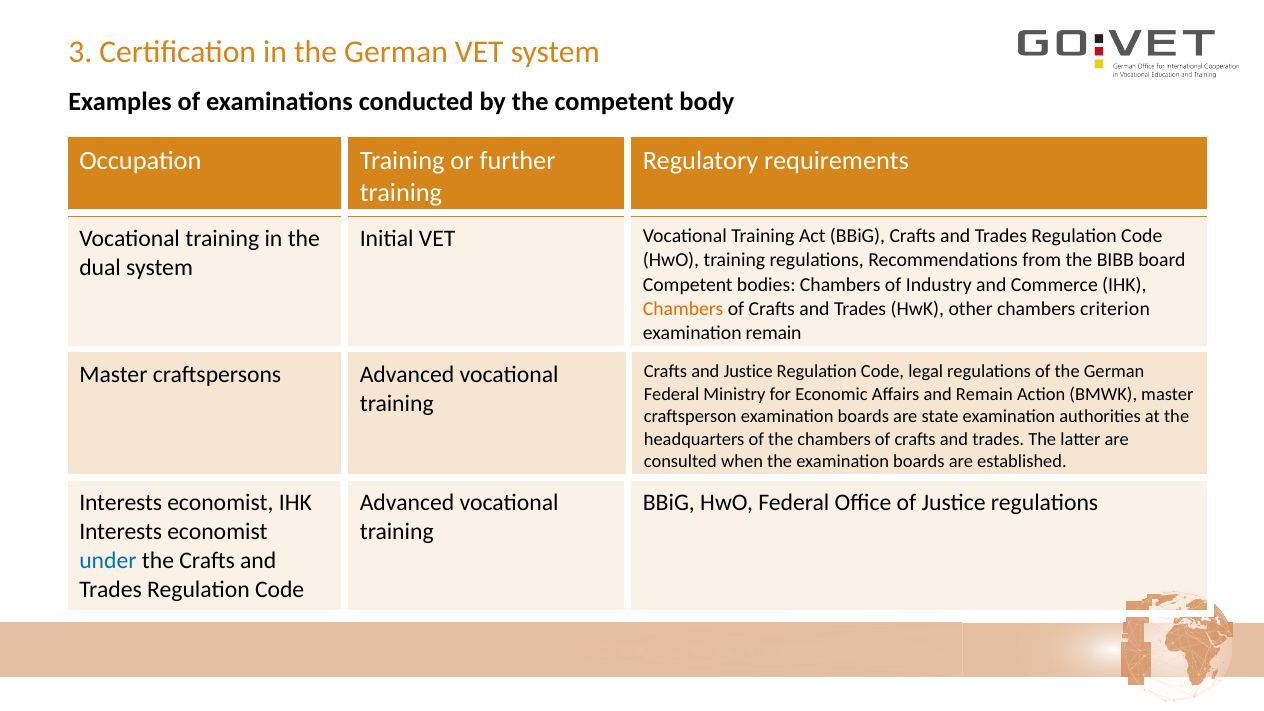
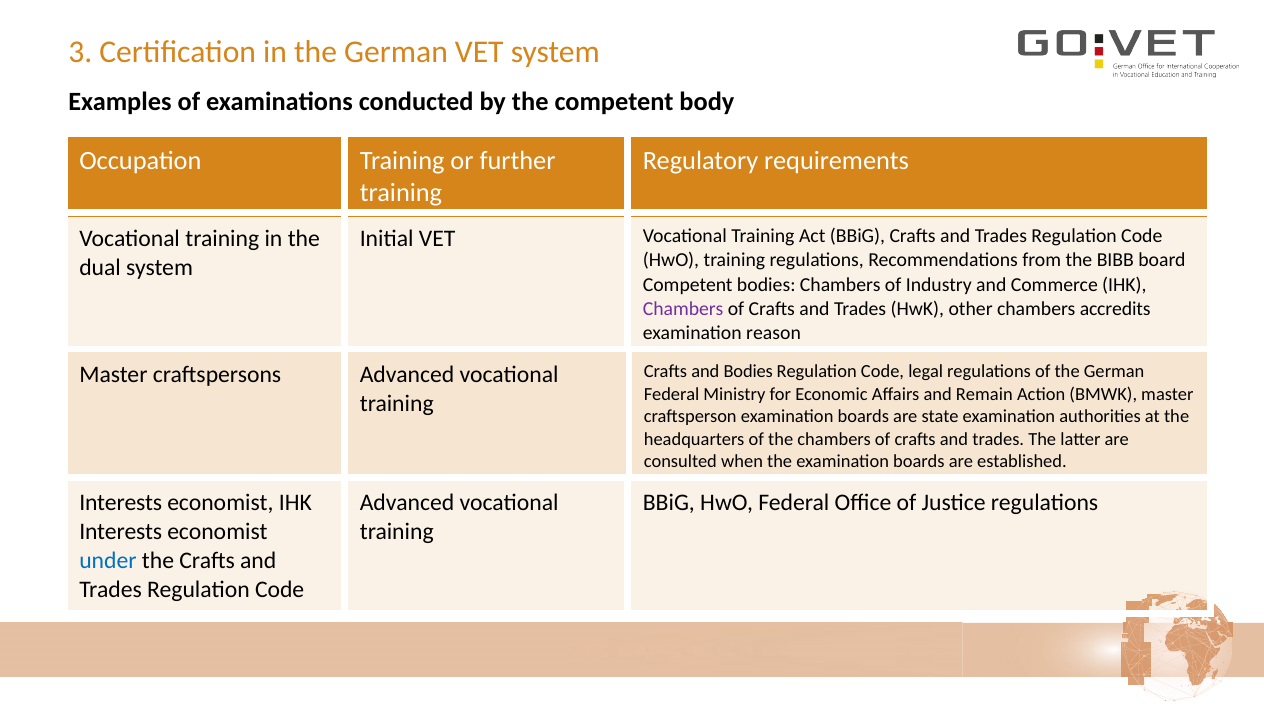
Chambers colour: orange -> purple (683, 309)
criterion: criterion -> accredits (1115, 309)
examination remain: remain -> reason (774, 333)
and Justice: Justice -> Bodies (748, 372)
